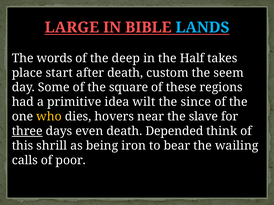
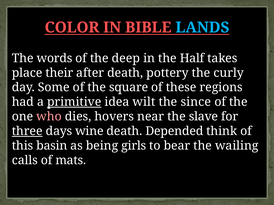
LARGE: LARGE -> COLOR (72, 28)
start: start -> their (59, 73)
custom: custom -> pottery (167, 73)
seem: seem -> curly (229, 73)
primitive underline: none -> present (74, 102)
who colour: yellow -> pink (49, 117)
even: even -> wine (89, 131)
shrill: shrill -> basin (52, 146)
iron: iron -> girls (134, 146)
poor: poor -> mats (71, 161)
